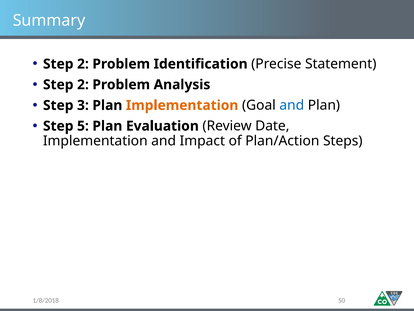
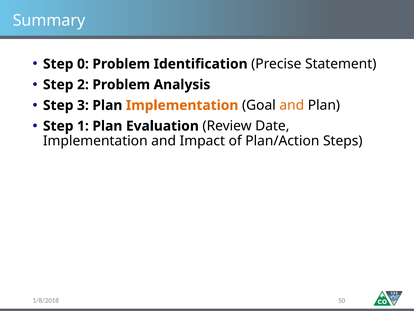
2: 2 -> 0 (83, 64)
and colour: blue -> orange (292, 105)
5: 5 -> 1 (83, 126)
